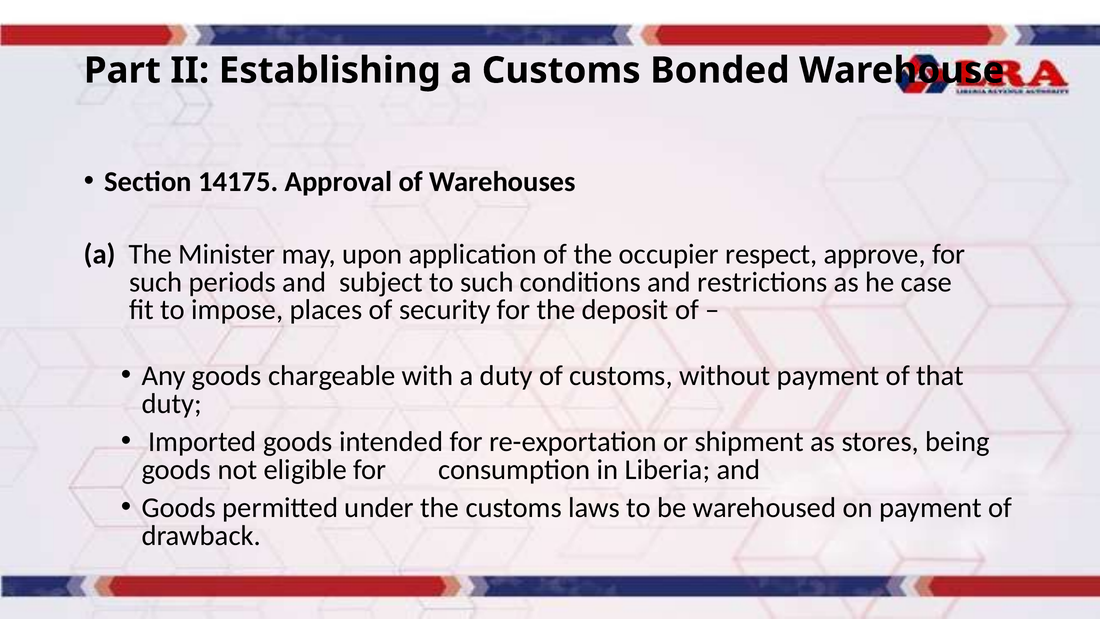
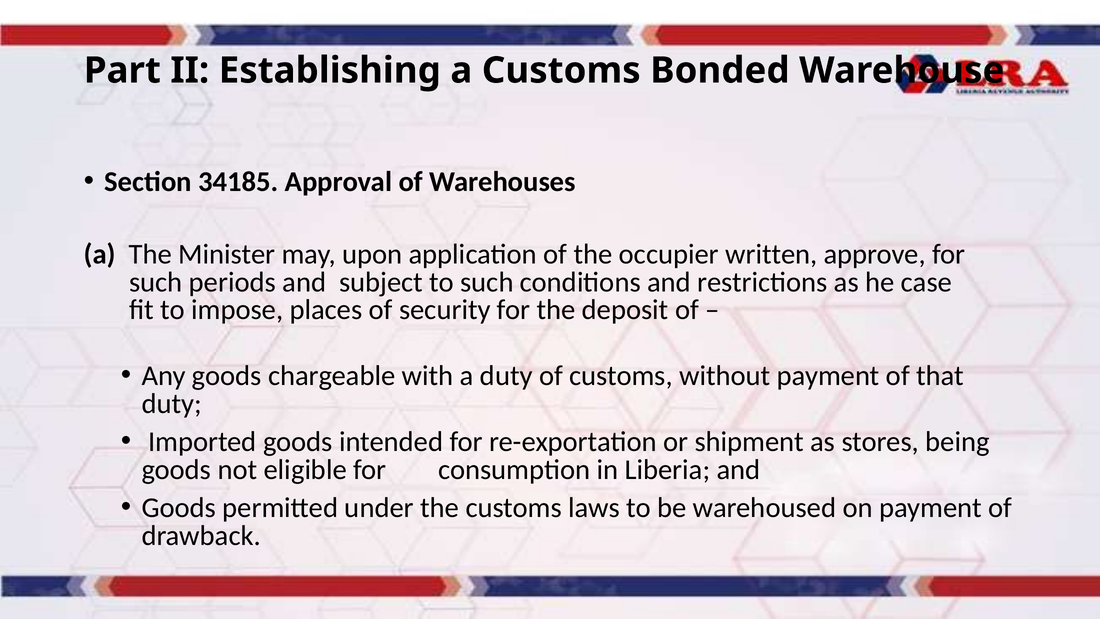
14175: 14175 -> 34185 (238, 182)
respect: respect -> written (771, 254)
